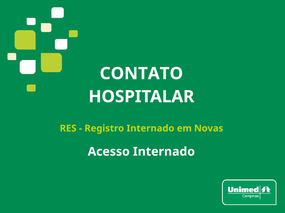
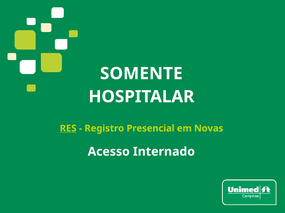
CONTATO: CONTATO -> SOMENTE (141, 74)
RES underline: none -> present (68, 129)
Registro Internado: Internado -> Presencial (151, 129)
